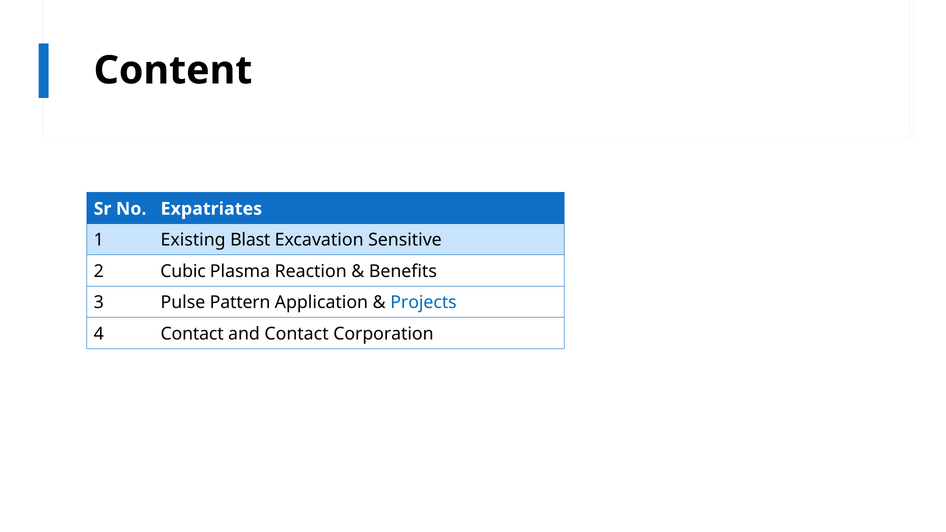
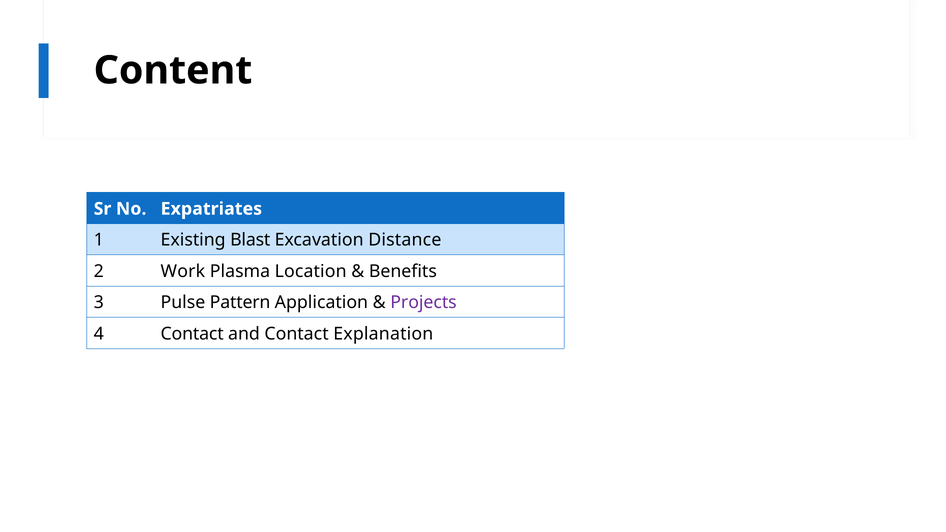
Sensitive: Sensitive -> Distance (405, 240)
Cubic: Cubic -> Work (183, 271)
Reaction: Reaction -> Location (311, 271)
Projects colour: blue -> purple (424, 303)
Corporation: Corporation -> Explanation (383, 334)
